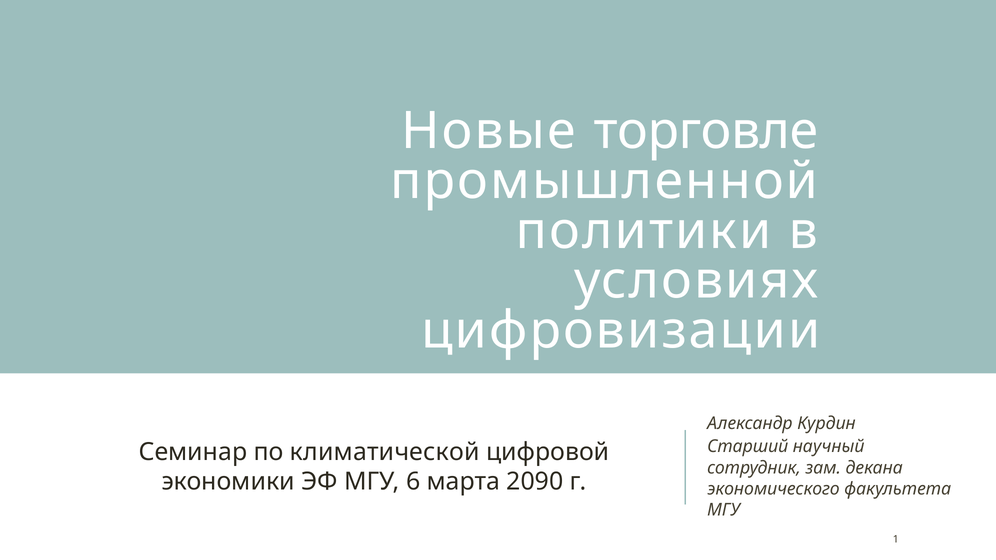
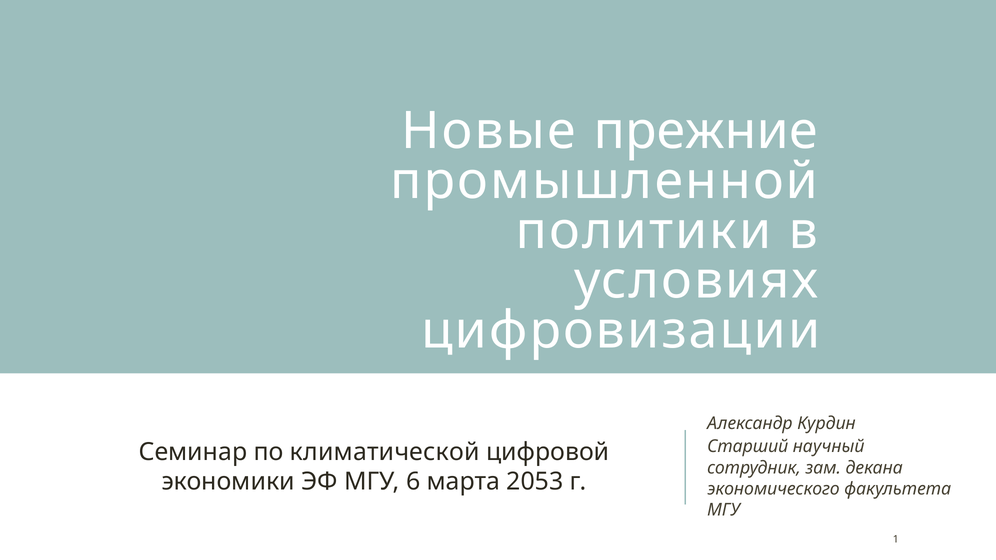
торговле: торговле -> прежние (706, 131)
2090: 2090 -> 2053 (535, 482)
